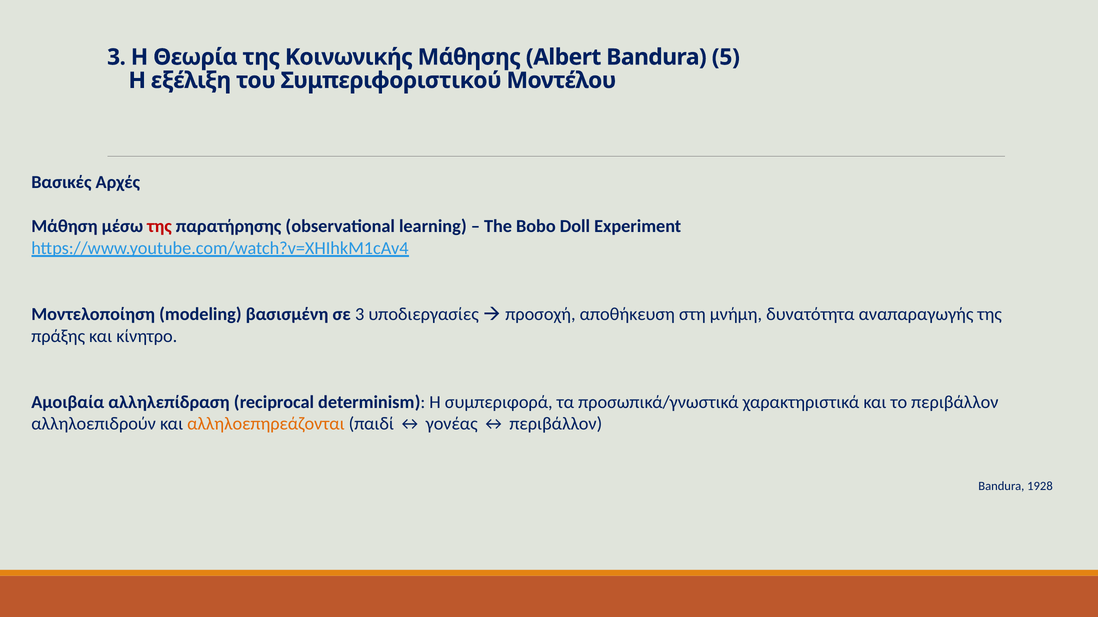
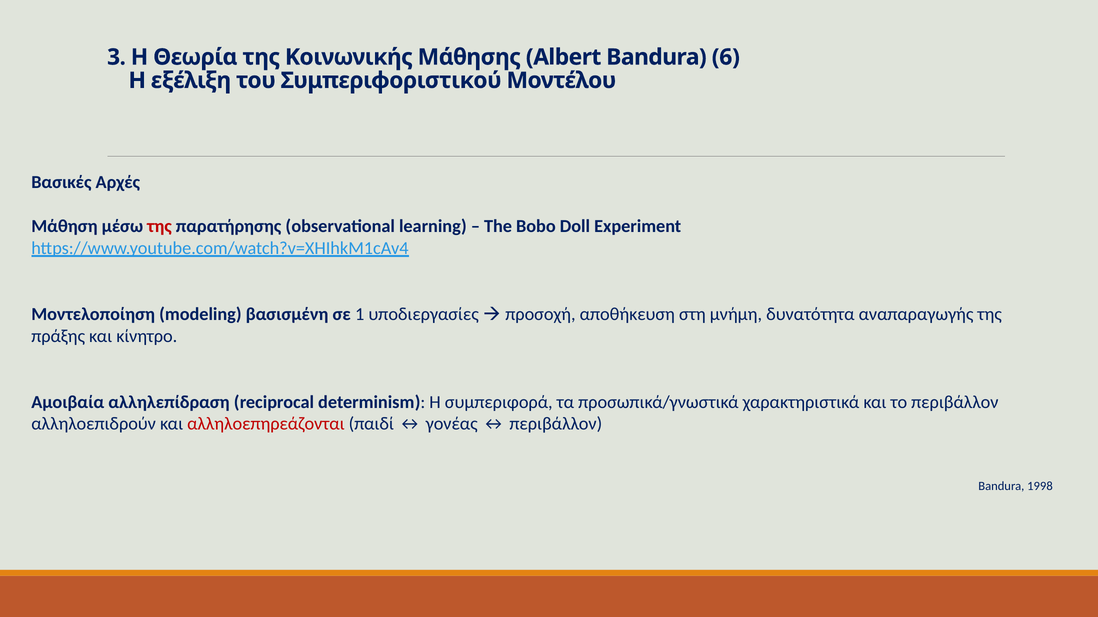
5: 5 -> 6 (726, 57)
σε 3: 3 -> 1 (360, 315)
αλληλοεπηρεάζονται colour: orange -> red (266, 424)
1928: 1928 -> 1998 (1040, 486)
